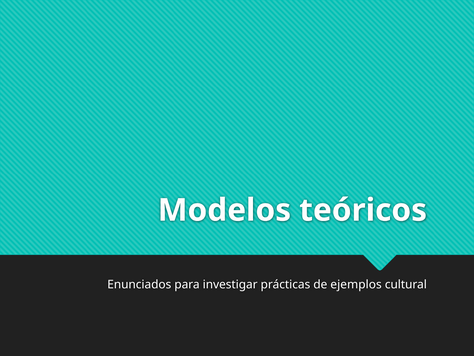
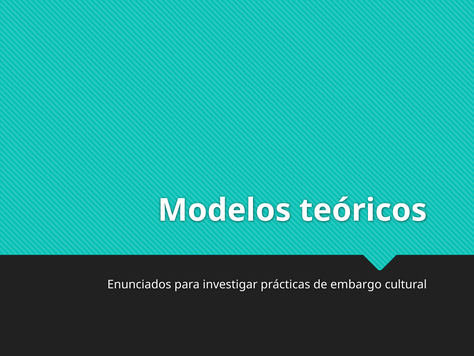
ejemplos: ejemplos -> embargo (356, 284)
